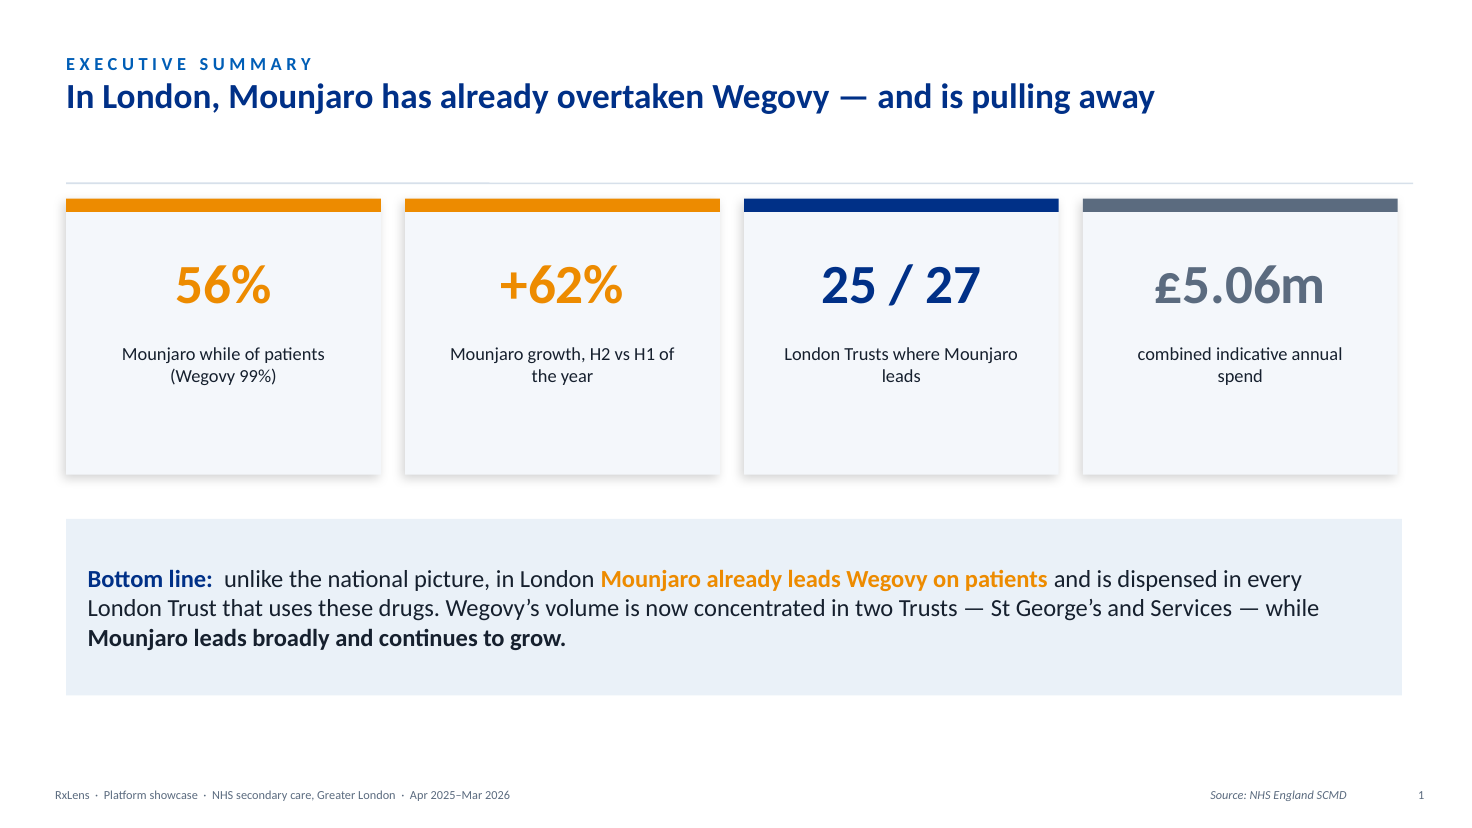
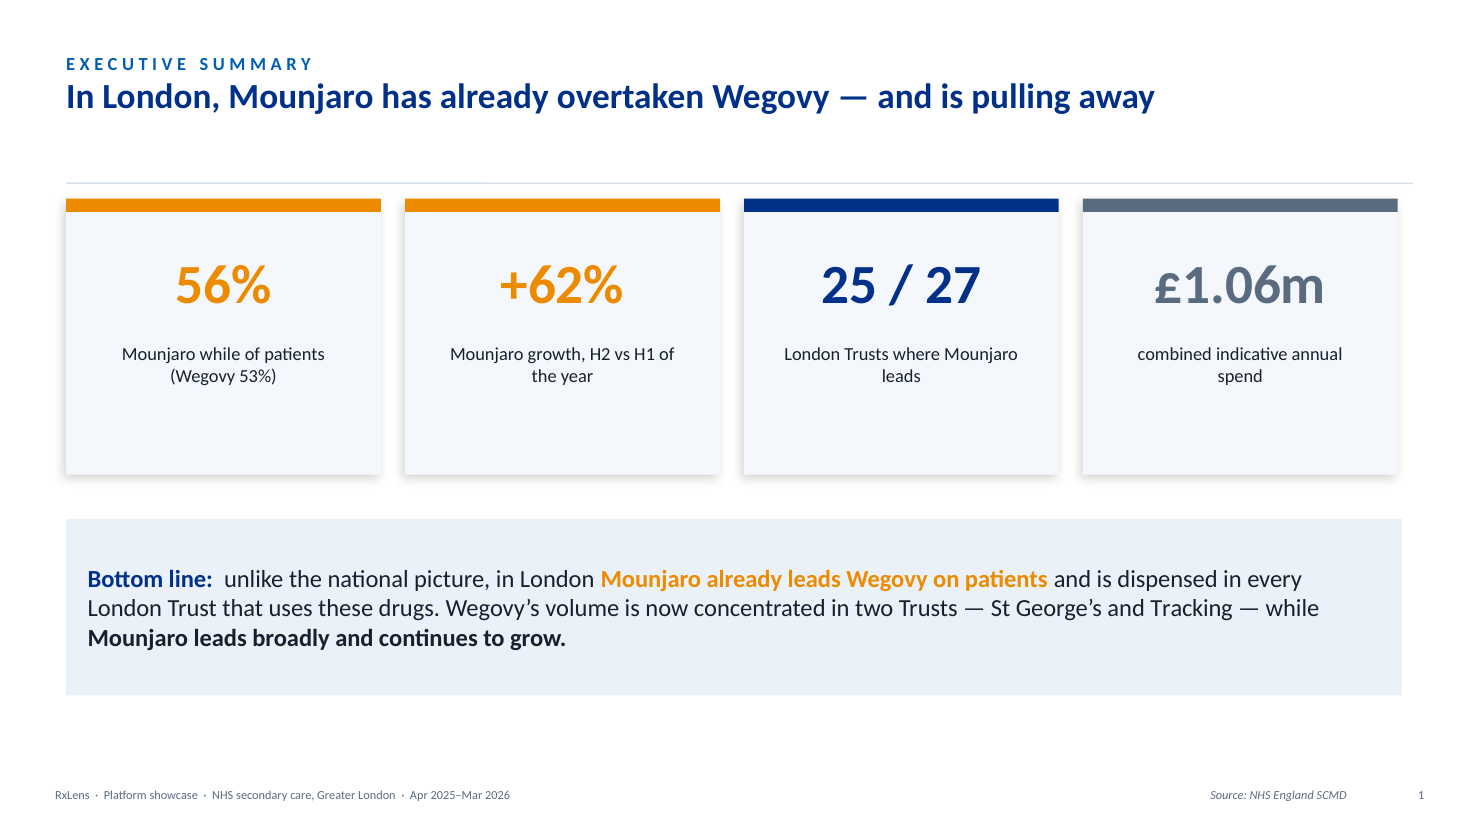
£5.06m: £5.06m -> £1.06m (1240, 285)
99%: 99% -> 53% (258, 377)
Services: Services -> Tracking (1192, 609)
